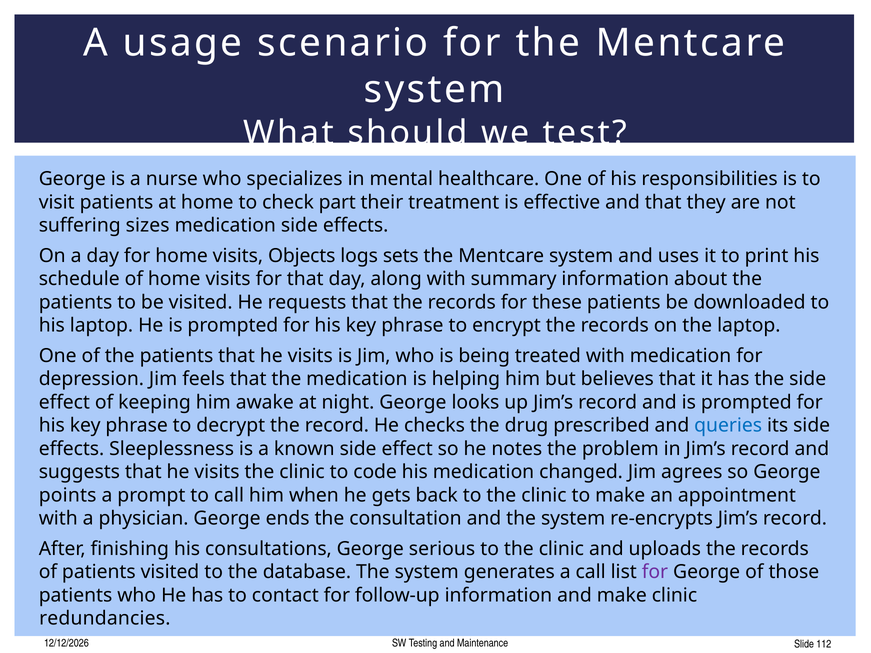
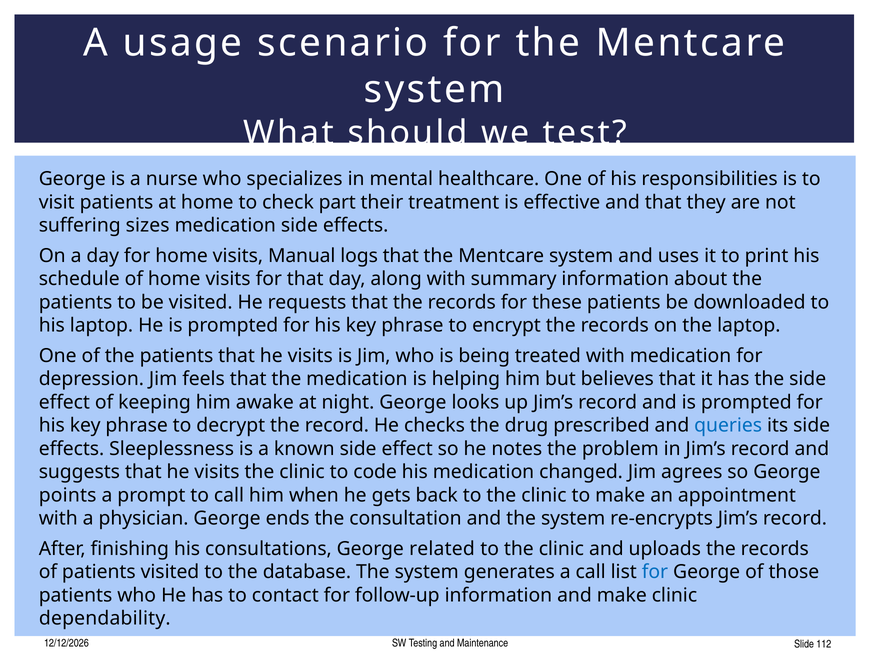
Objects: Objects -> Manual (302, 256)
logs sets: sets -> that (401, 256)
serious: serious -> related (442, 549)
for colour: purple -> blue (655, 572)
redundancies: redundancies -> dependability (105, 619)
